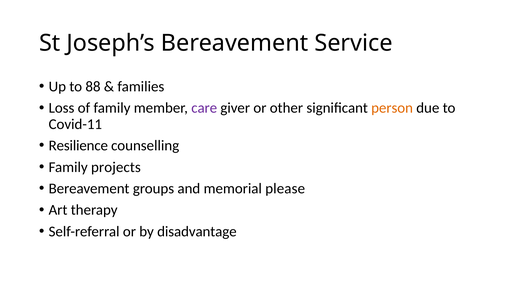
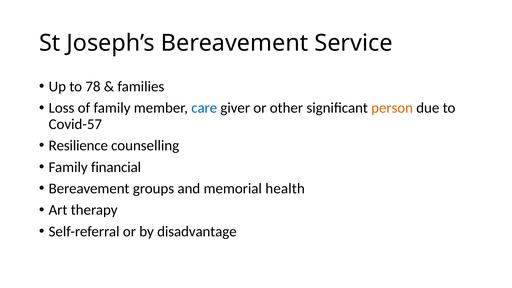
88: 88 -> 78 (93, 87)
care colour: purple -> blue (204, 108)
Covid-11: Covid-11 -> Covid-57 (75, 124)
projects: projects -> financial (116, 167)
please: please -> health (285, 189)
